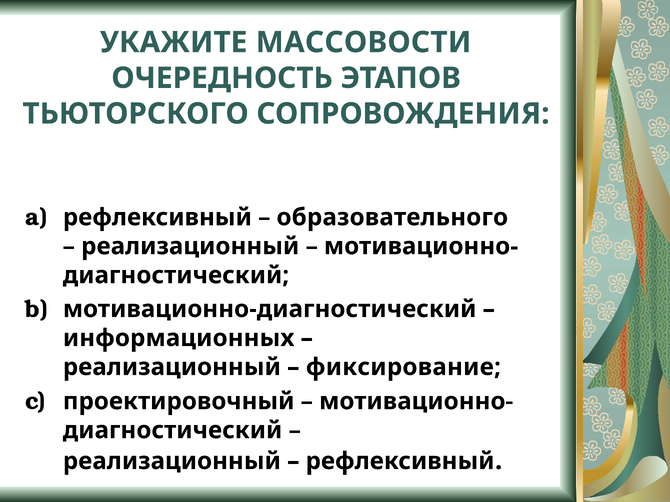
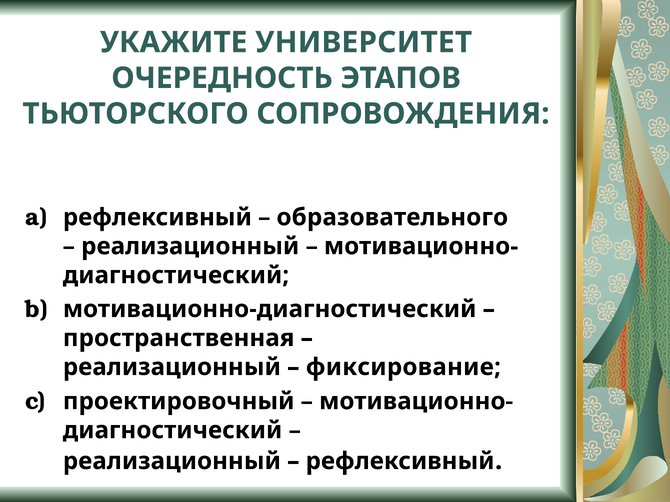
МАССОВОСТИ: МАССОВОСТИ -> УНИВЕРСИТЕТ (364, 42)
информационных: информационных -> пространственная (179, 338)
